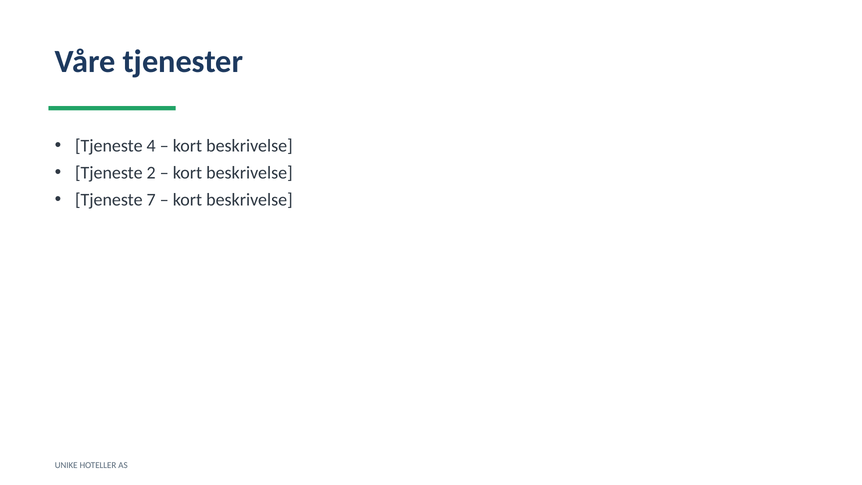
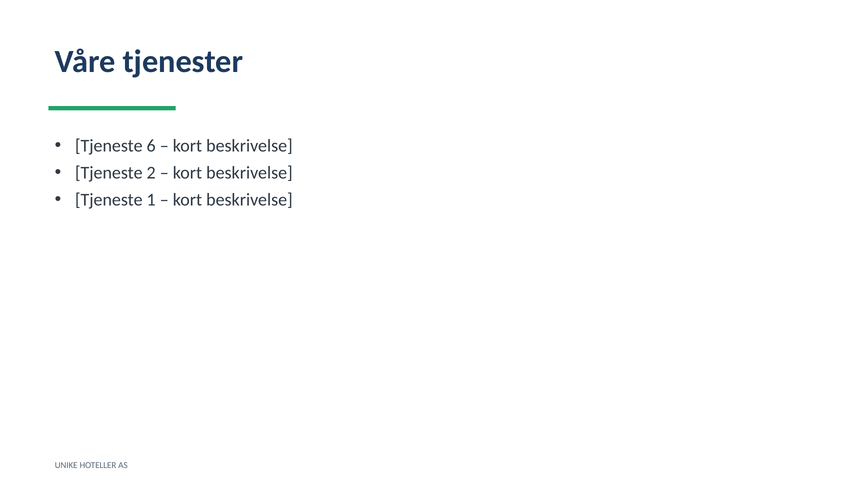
4: 4 -> 6 (151, 146)
7: 7 -> 1 (151, 200)
